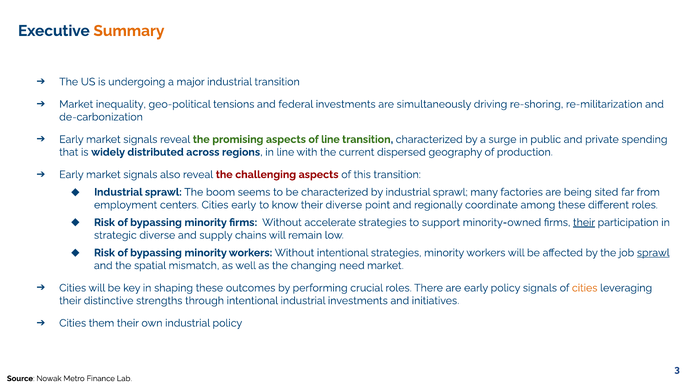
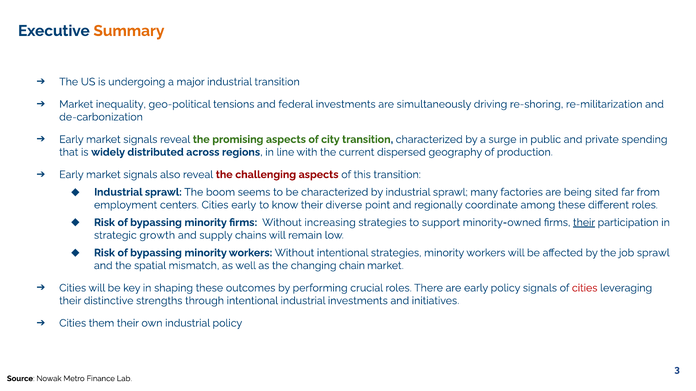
of line: line -> city (330, 140)
accelerate: accelerate -> increasing (330, 223)
strategic diverse: diverse -> growth (157, 236)
sprawl underline: present -> none (653, 253)
need: need -> chain (352, 266)
cities colour: orange -> red (585, 288)
